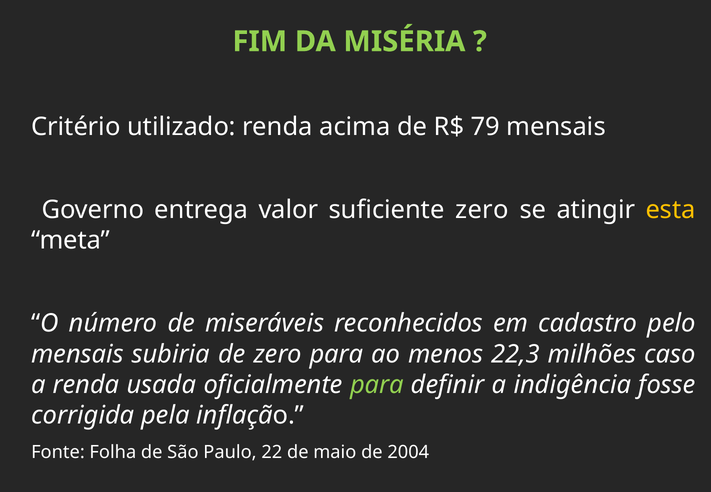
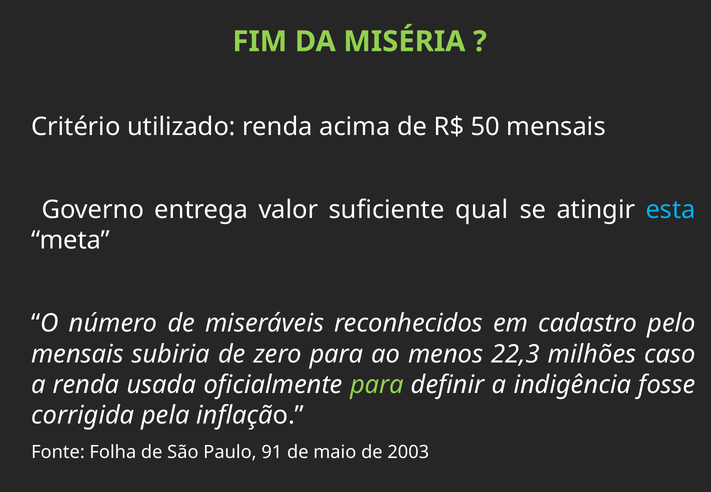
79: 79 -> 50 (485, 127)
suficiente zero: zero -> qual (482, 210)
esta colour: yellow -> light blue (671, 210)
22: 22 -> 91 (272, 452)
2004: 2004 -> 2003 (408, 452)
